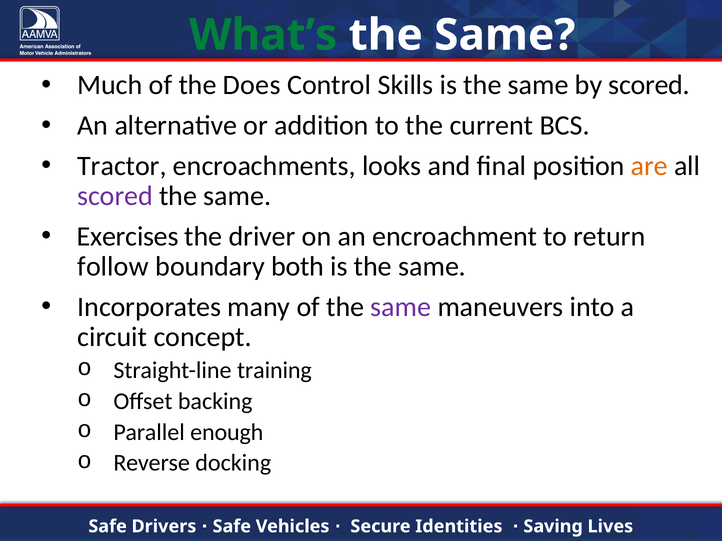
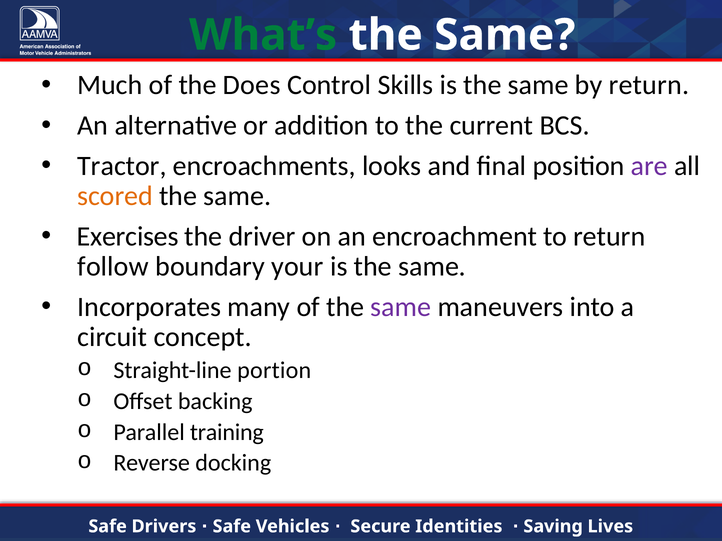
by scored: scored -> return (649, 85)
are colour: orange -> purple (649, 166)
scored colour: purple -> orange (115, 196)
both: both -> your (297, 267)
training: training -> portion (274, 371)
enough: enough -> training (227, 433)
